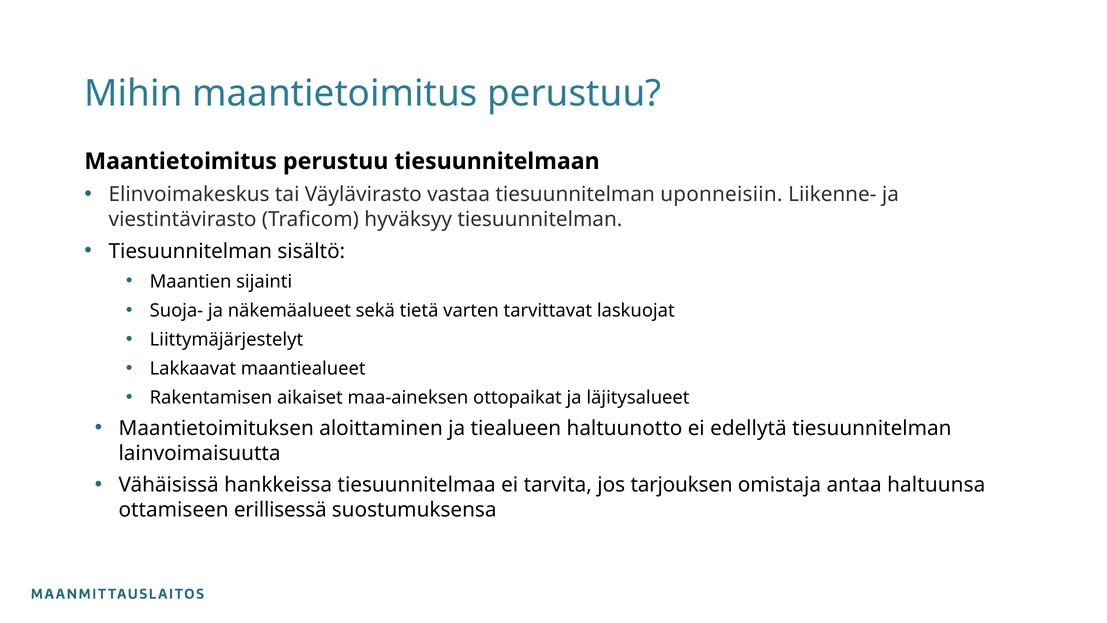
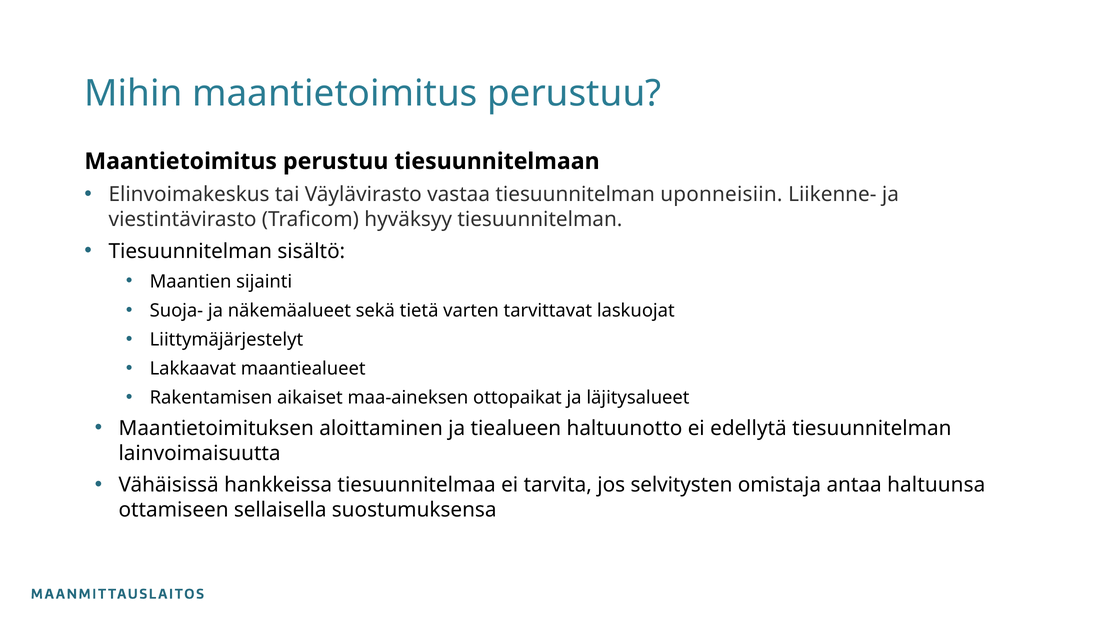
tarjouksen: tarjouksen -> selvitysten (682, 485)
erillisessä: erillisessä -> sellaisella (280, 510)
